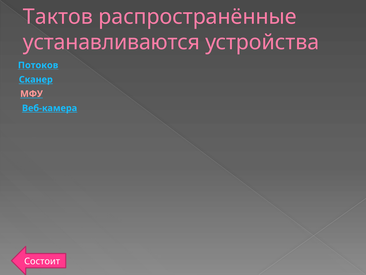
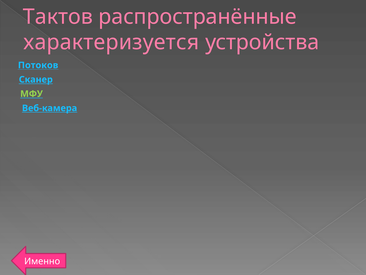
устанавливаются: устанавливаются -> характеризуется (111, 42)
МФУ colour: pink -> light green (32, 94)
Состоит: Состоит -> Именно (42, 261)
